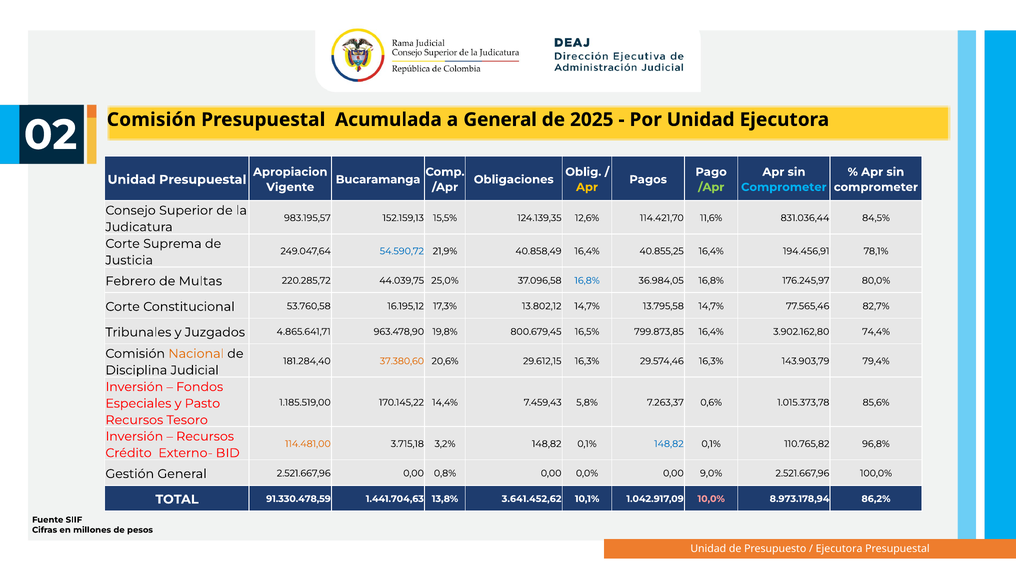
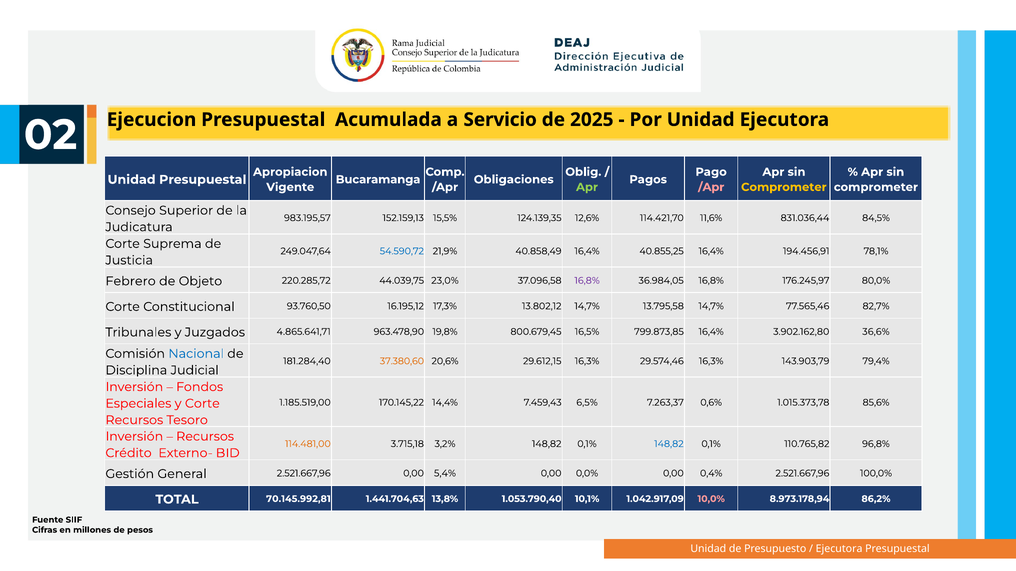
Comisión: Comisión -> Ejecucion (152, 120)
a General: General -> Servicio (500, 120)
Apr colour: yellow -> light green (587, 187)
/Apr colour: light green -> pink (711, 187)
Comprometer colour: light blue -> yellow (784, 187)
Multas: Multas -> Objeto (200, 281)
25,0%: 25,0% -> 23,0% (445, 281)
16,8% colour: blue -> purple (587, 281)
53.760,58: 53.760,58 -> 93.760,50 (309, 306)
74,4%: 74,4% -> 36,6% (876, 332)
Nacional colour: orange -> blue (196, 354)
5,8%: 5,8% -> 6,5% (587, 403)
y Pasto: Pasto -> Corte (202, 404)
0,8%: 0,8% -> 5,4% (445, 474)
9,0%: 9,0% -> 0,4% (711, 474)
91.330.478,59: 91.330.478,59 -> 70.145.992,81 (298, 499)
3.641.452,62: 3.641.452,62 -> 1.053.790,40 (532, 499)
